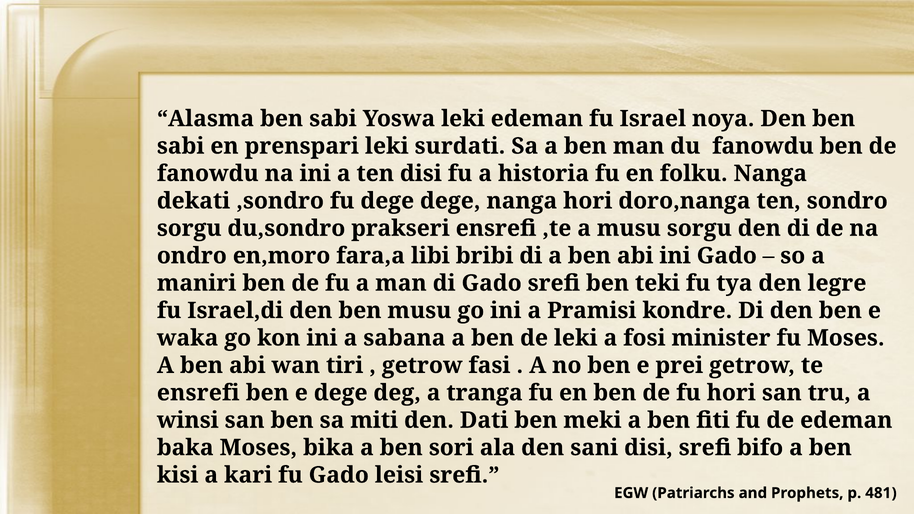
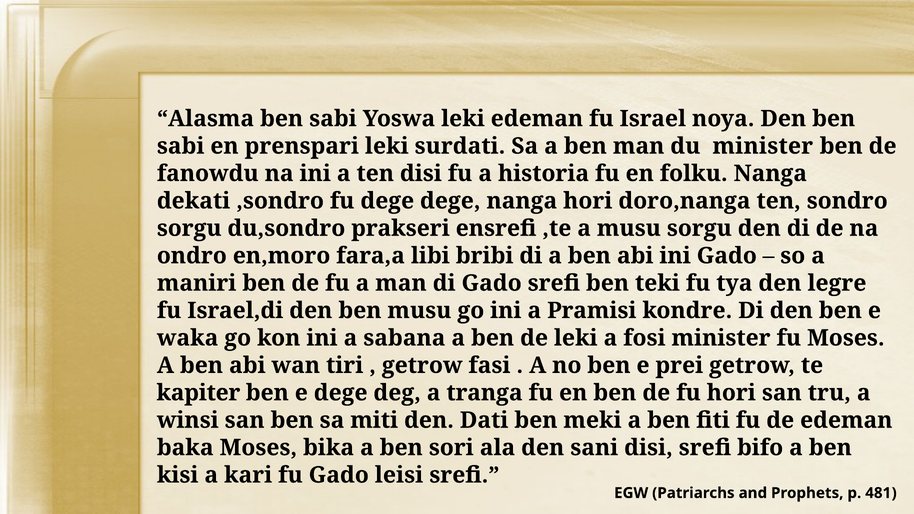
du fanowdu: fanowdu -> minister (763, 146)
ensrefi: ensrefi -> kapiter (198, 393)
